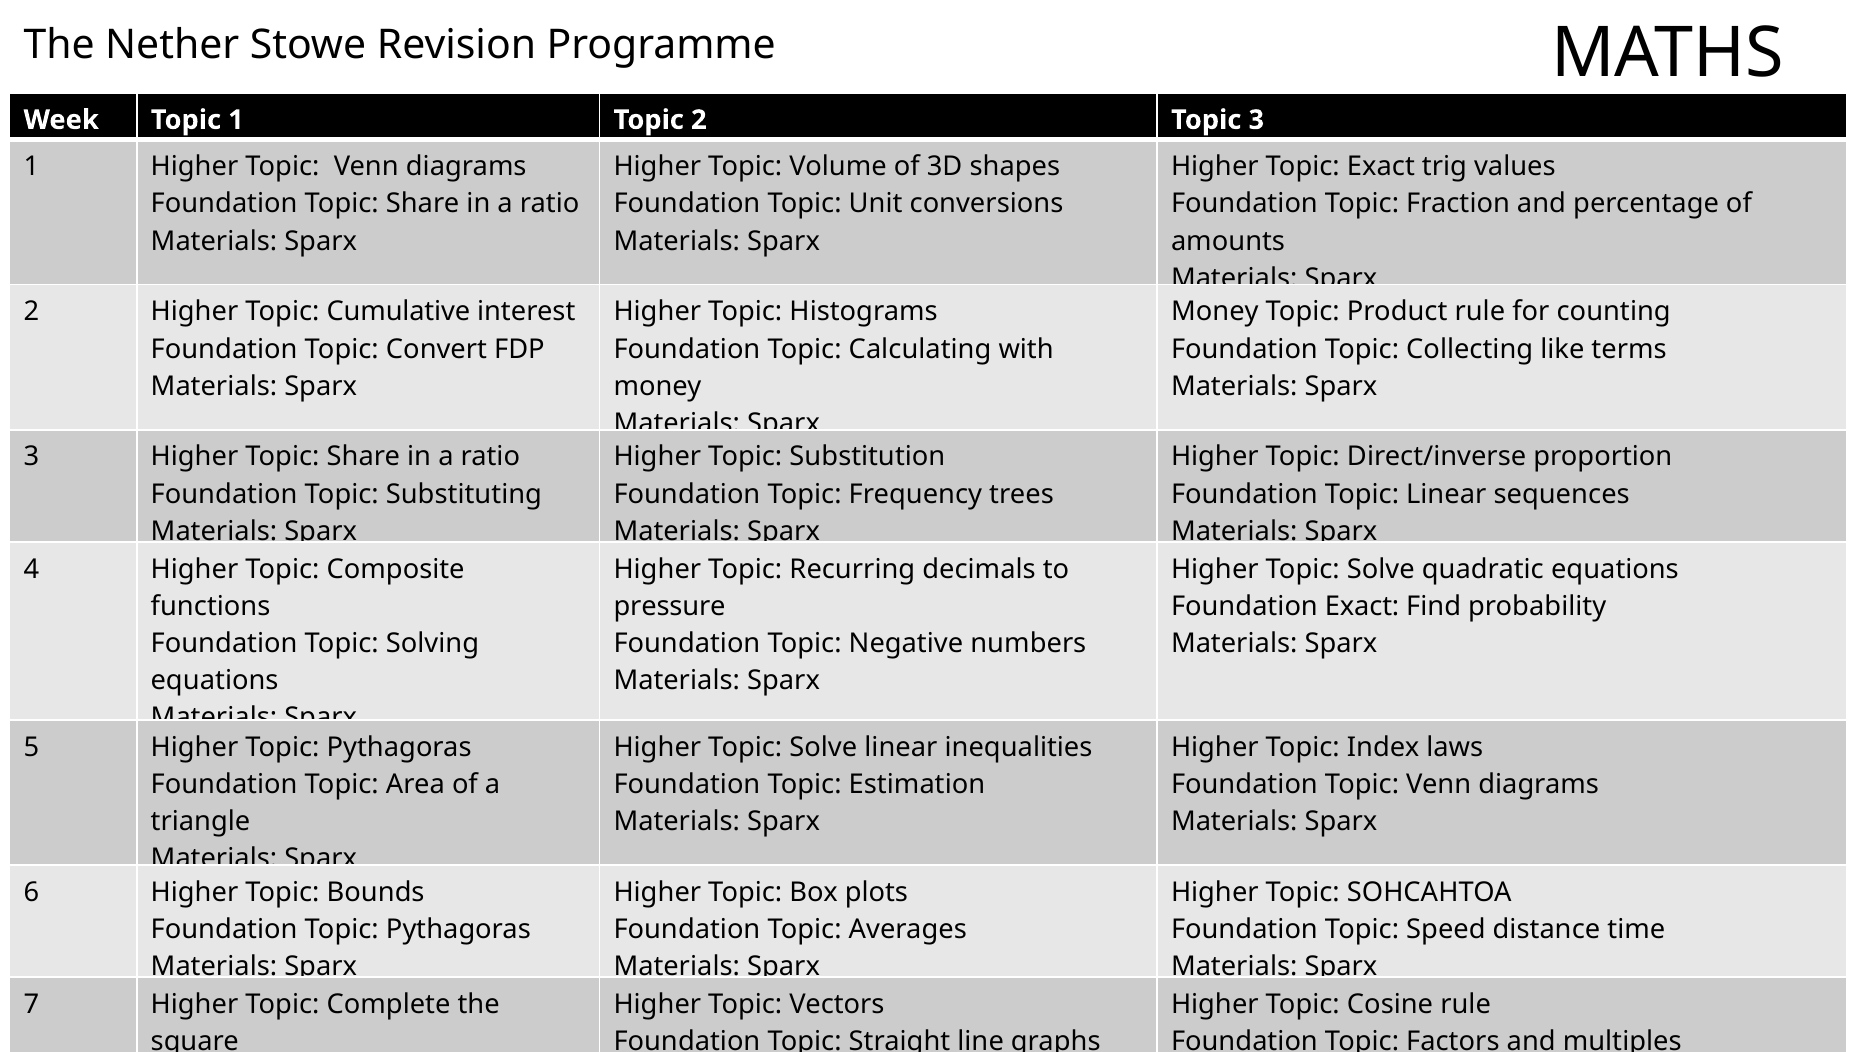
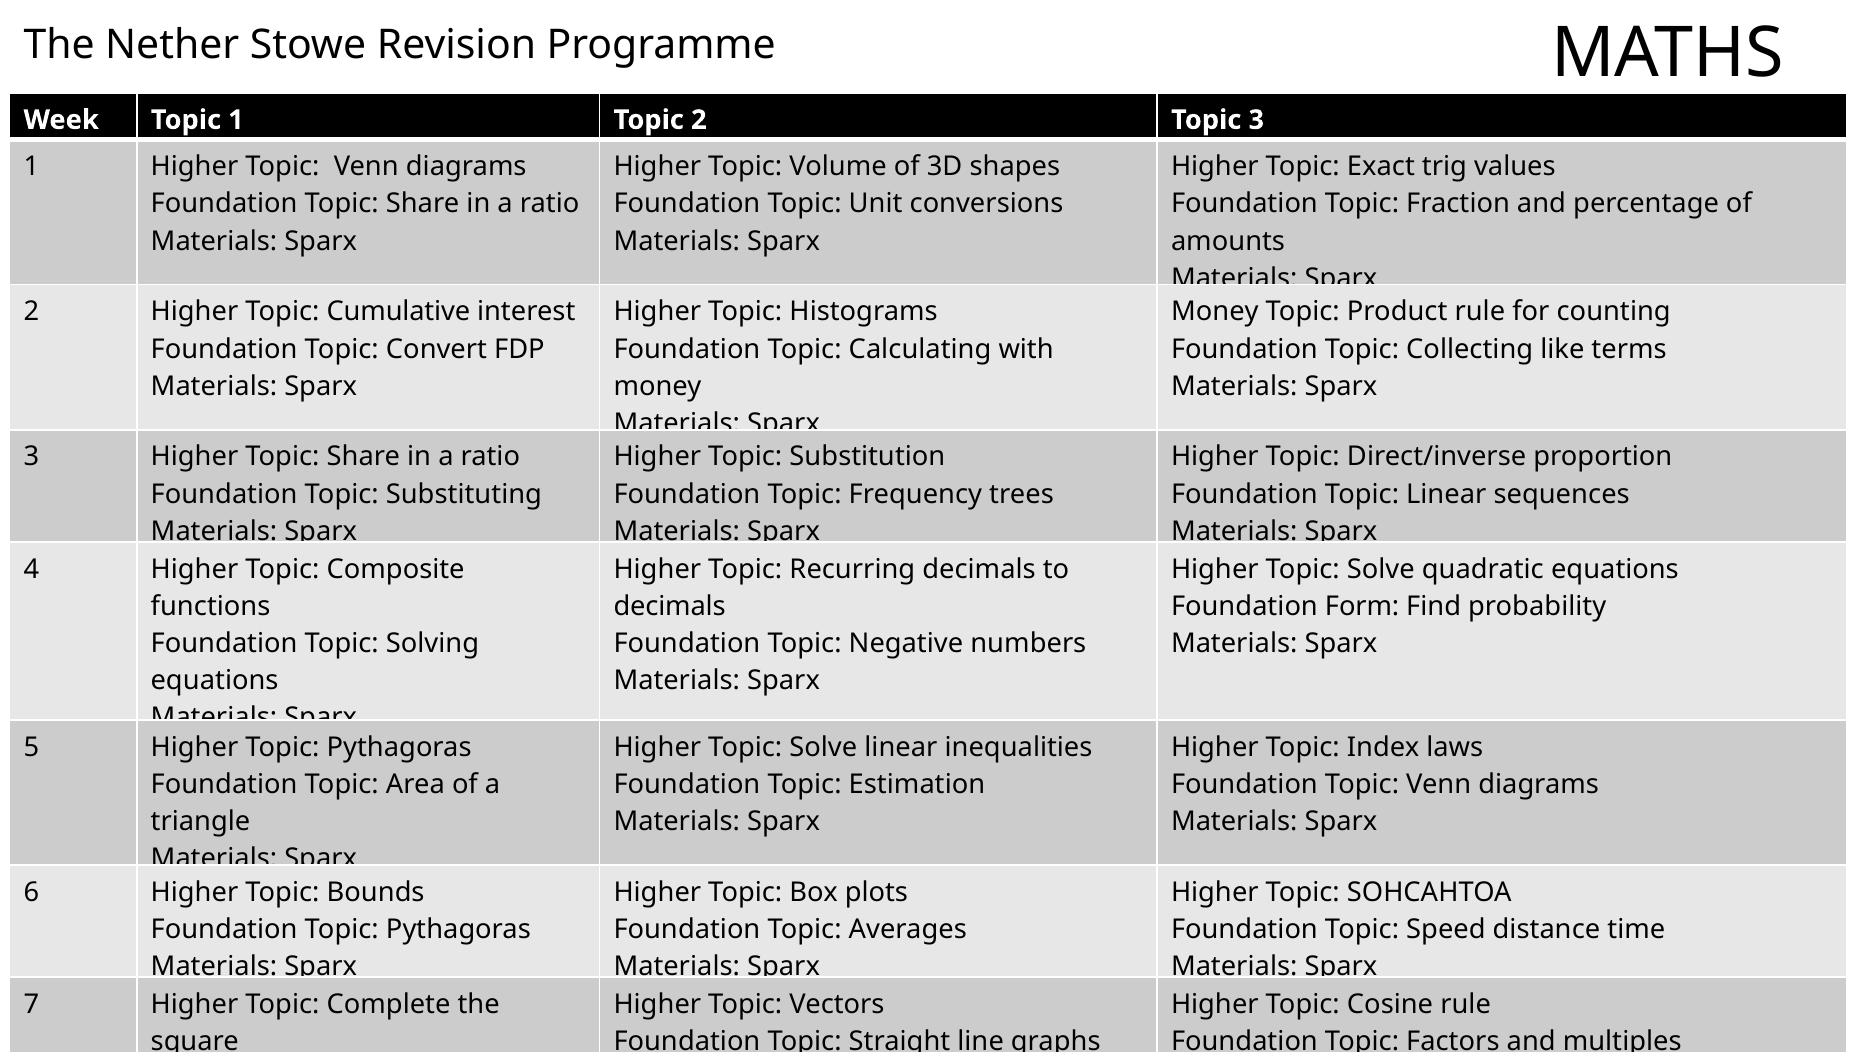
pressure: pressure -> decimals (670, 606)
Foundation Exact: Exact -> Form (1362, 606)
